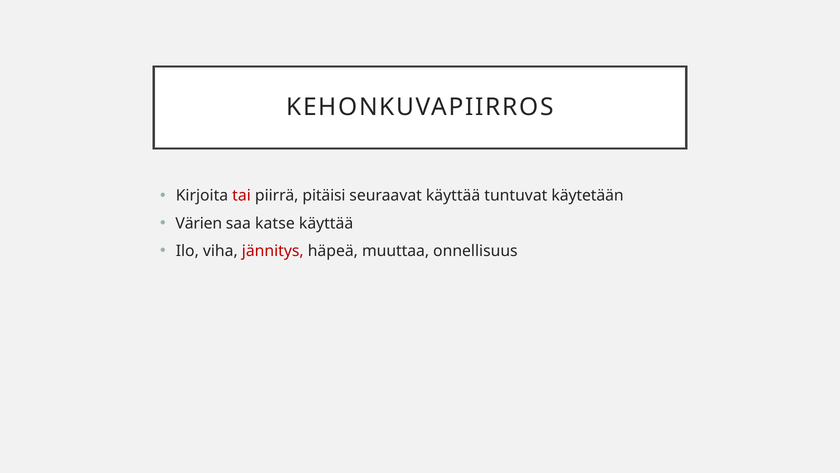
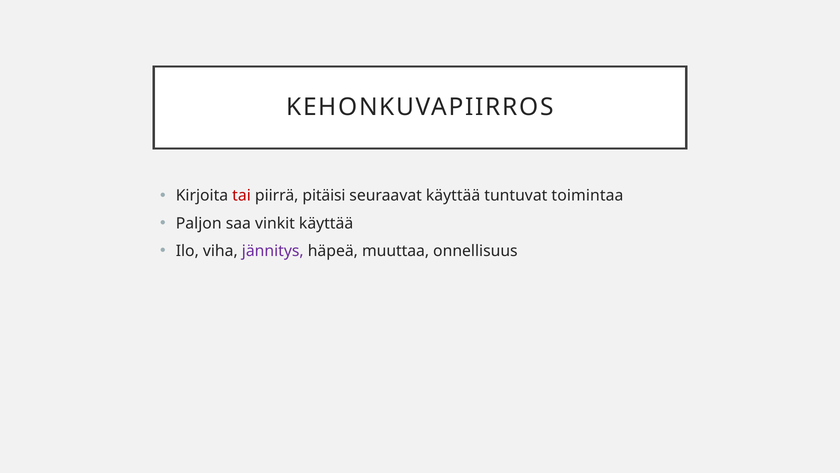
käytetään: käytetään -> toimintaa (587, 195)
Värien: Värien -> Paljon (199, 223)
katse: katse -> vinkit (275, 223)
jännitys colour: red -> purple (273, 251)
